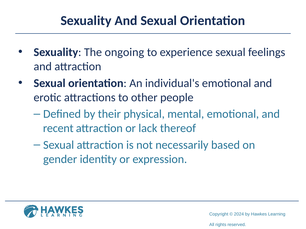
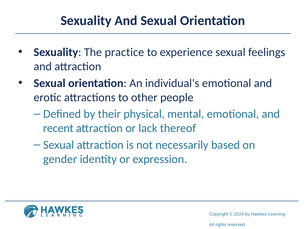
ongoing: ongoing -> practice (124, 52)
